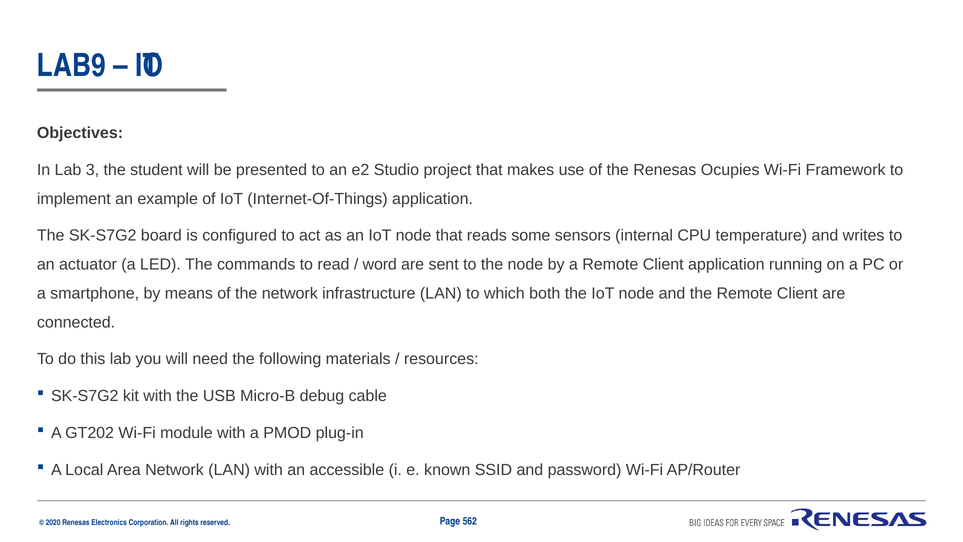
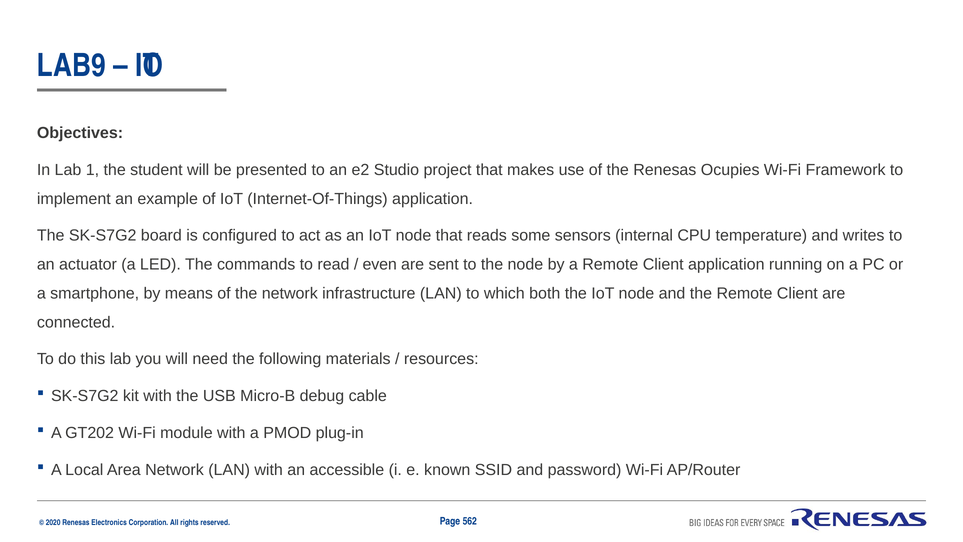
3: 3 -> 1 (92, 170)
word: word -> even (380, 264)
